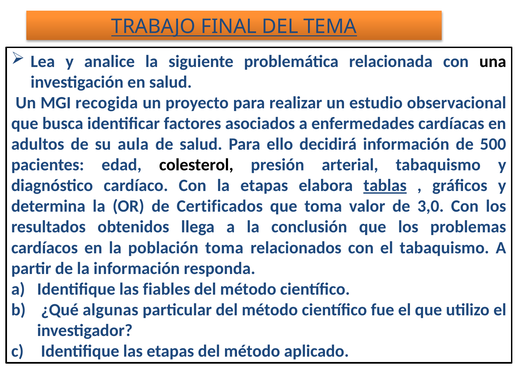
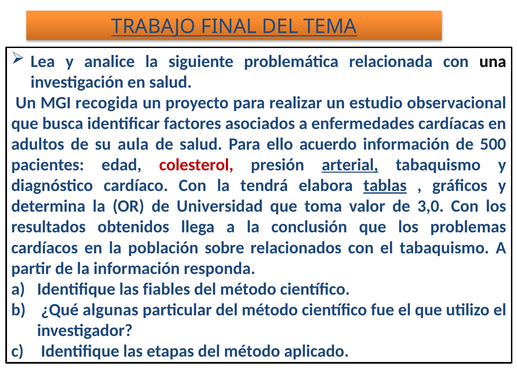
decidirá: decidirá -> acuerdo (328, 144)
colesterol colour: black -> red (196, 165)
arterial underline: none -> present (350, 165)
la etapas: etapas -> tendrá (264, 185)
Certificados: Certificados -> Universidad (220, 206)
población toma: toma -> sobre (225, 247)
